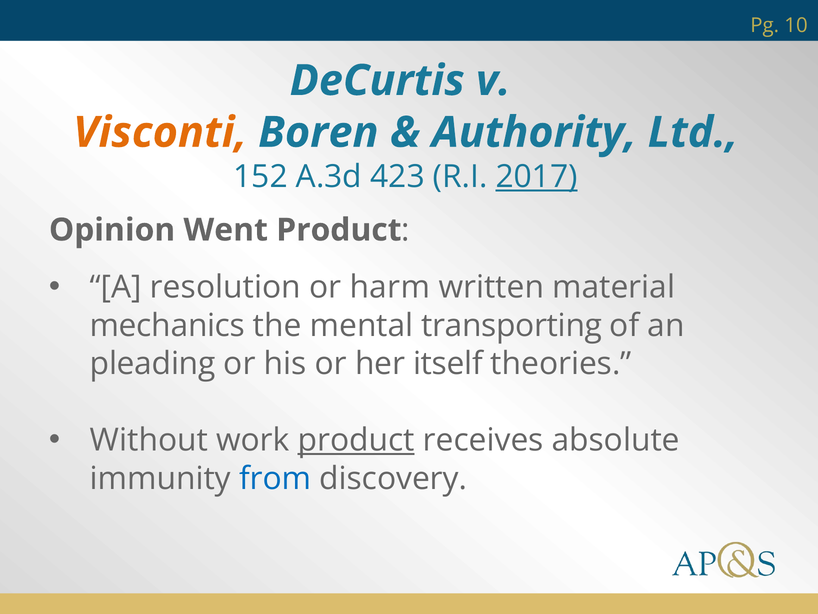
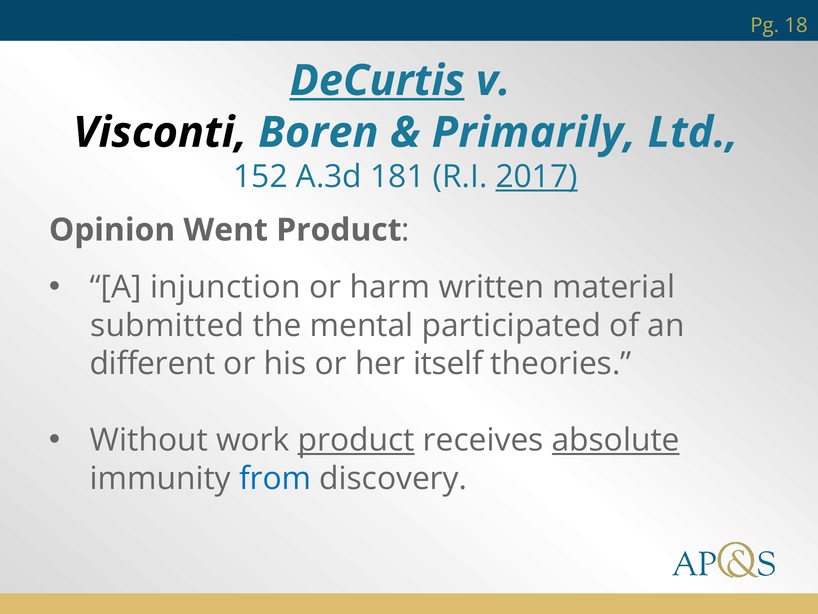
10: 10 -> 18 (796, 26)
DeCurtis underline: none -> present (377, 81)
Visconti colour: orange -> black (160, 132)
Authority: Authority -> Primarily (534, 132)
423: 423 -> 181 (397, 177)
resolution: resolution -> injunction (225, 287)
mechanics: mechanics -> submitted (167, 325)
transporting: transporting -> participated (511, 325)
pleading: pleading -> different (153, 364)
absolute underline: none -> present (616, 440)
